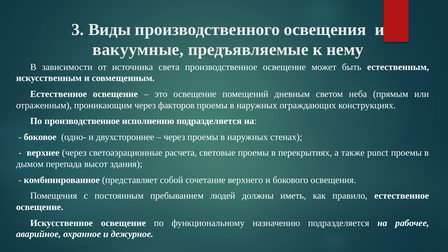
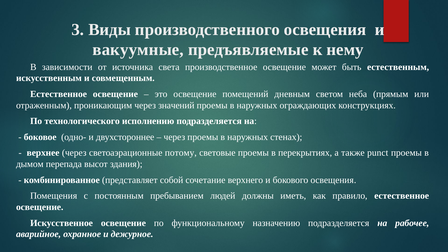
факторов: факторов -> значений (176, 105)
По производственное: производственное -> технологического (82, 121)
расчета: расчета -> потому (181, 153)
